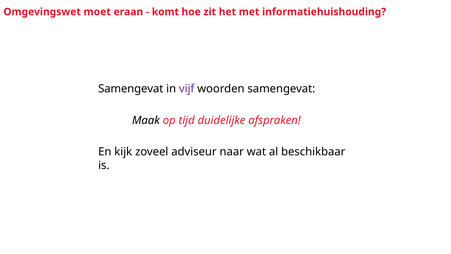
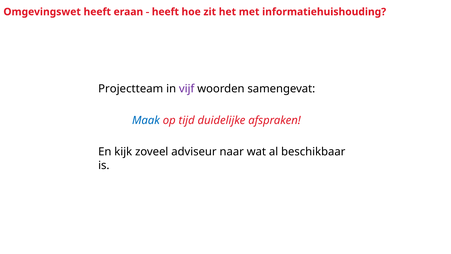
Omgevingswet moet: moet -> heeft (97, 12)
komt: komt -> heeft (165, 12)
Samengevat: Samengevat -> Projectteam (131, 89)
Maak colour: black -> blue (146, 120)
